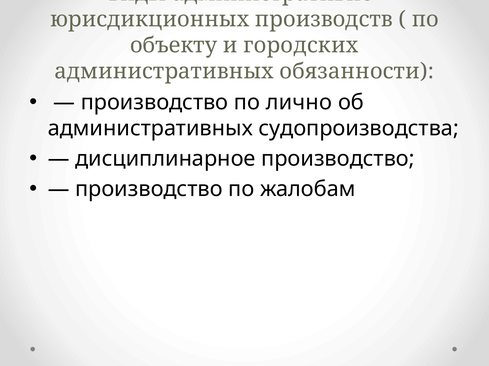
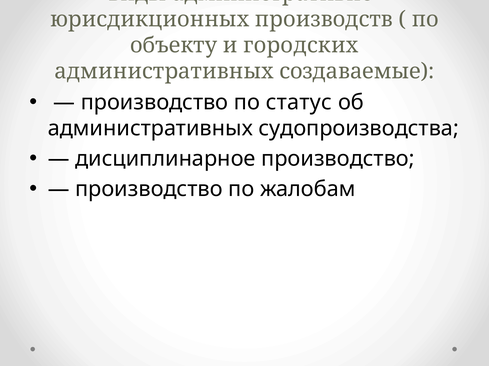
обязанности: обязанности -> создаваемые (357, 72)
лично: лично -> статус (299, 103)
